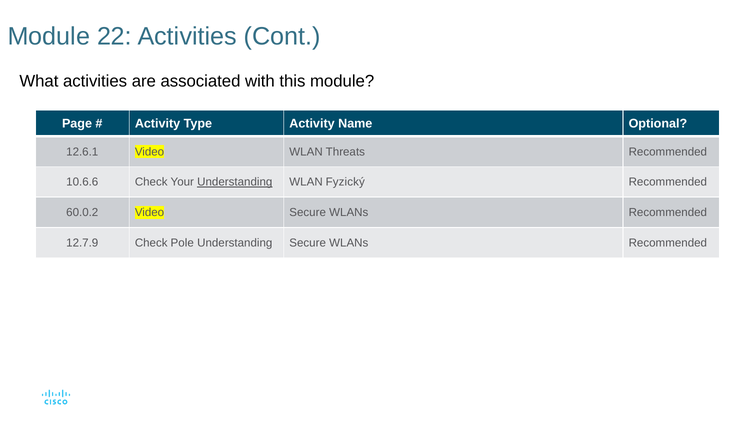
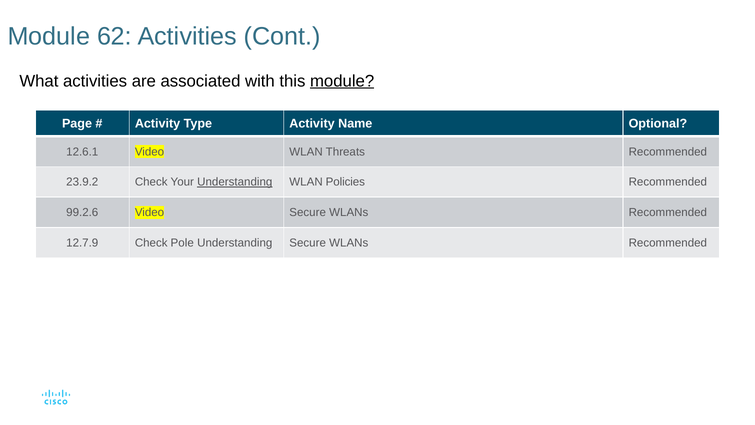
22: 22 -> 62 (114, 36)
module underline: none -> present (342, 81)
10.6.6: 10.6.6 -> 23.9.2 (82, 182)
Fyzický: Fyzický -> Policies (345, 182)
60.0.2: 60.0.2 -> 99.2.6 (82, 212)
